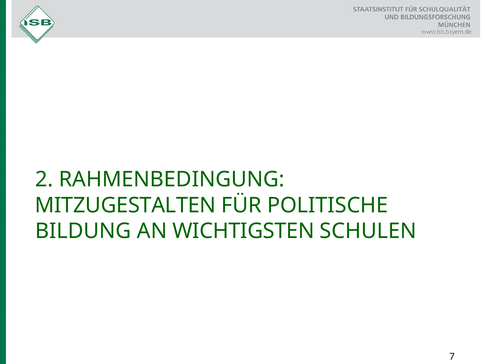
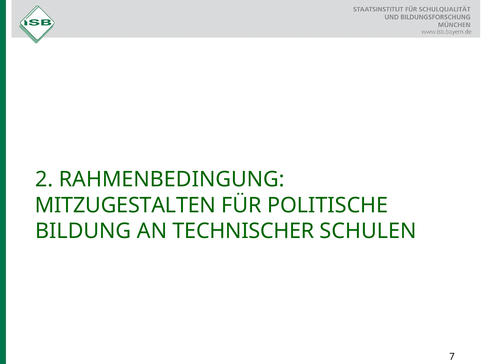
WICHTIGSTEN: WICHTIGSTEN -> TECHNISCHER (243, 231)
